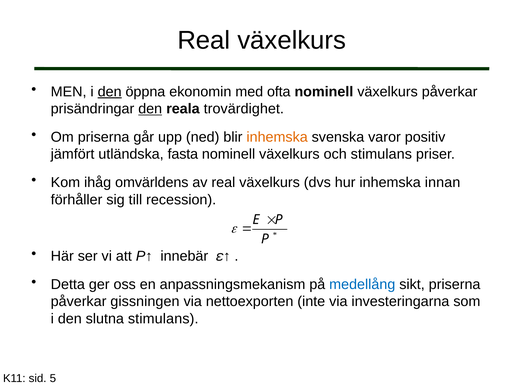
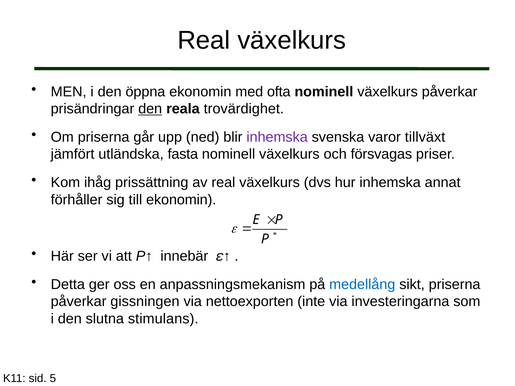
den underline: present -> none (110, 92)
inhemska colour: orange -> purple (277, 137)
positiv: positiv -> tillväxt (425, 137)
och stimulans: stimulans -> försvagas (381, 154)
omvärldens: omvärldens -> prissättning (152, 183)
innan: innan -> annat (443, 183)
till recession: recession -> ekonomin (181, 200)
